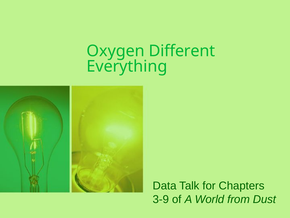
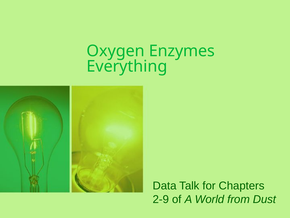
Different: Different -> Enzymes (182, 51)
3-9: 3-9 -> 2-9 (161, 199)
